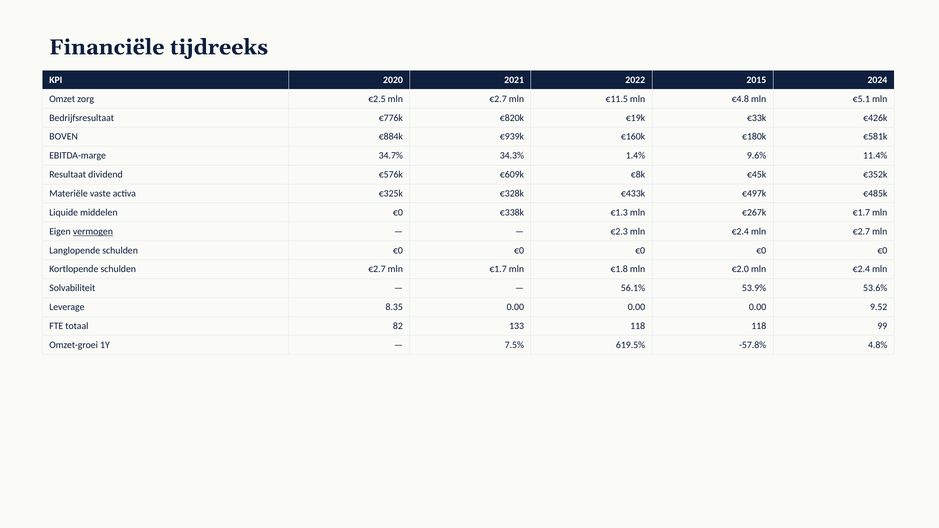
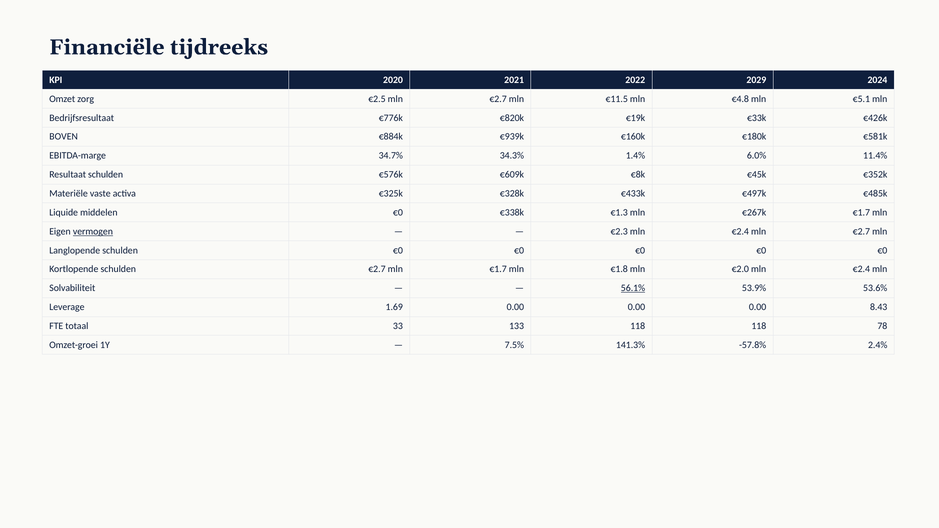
2015: 2015 -> 2029 (756, 80)
9.6%: 9.6% -> 6.0% (757, 156)
Resultaat dividend: dividend -> schulden (106, 175)
56.1% underline: none -> present (633, 288)
8.35: 8.35 -> 1.69 (394, 307)
9.52: 9.52 -> 8.43 (879, 307)
82: 82 -> 33 (398, 326)
99: 99 -> 78 (882, 326)
619.5%: 619.5% -> 141.3% (631, 345)
4.8%: 4.8% -> 2.4% (878, 345)
